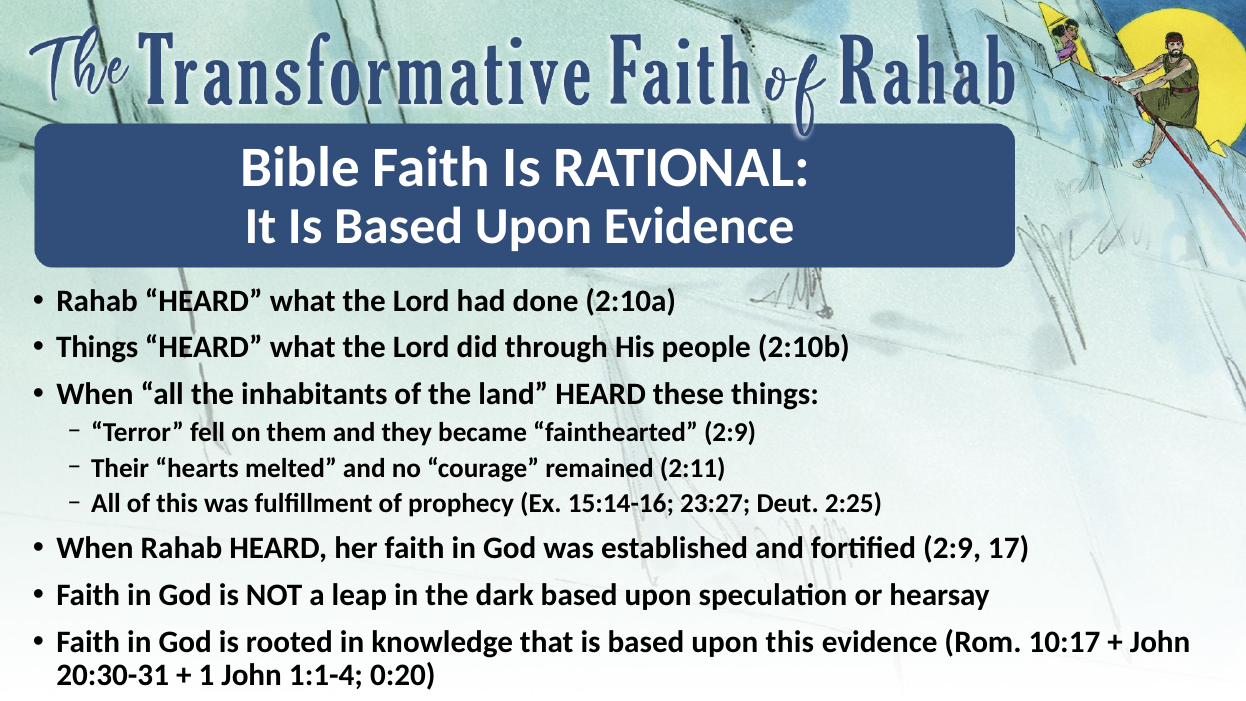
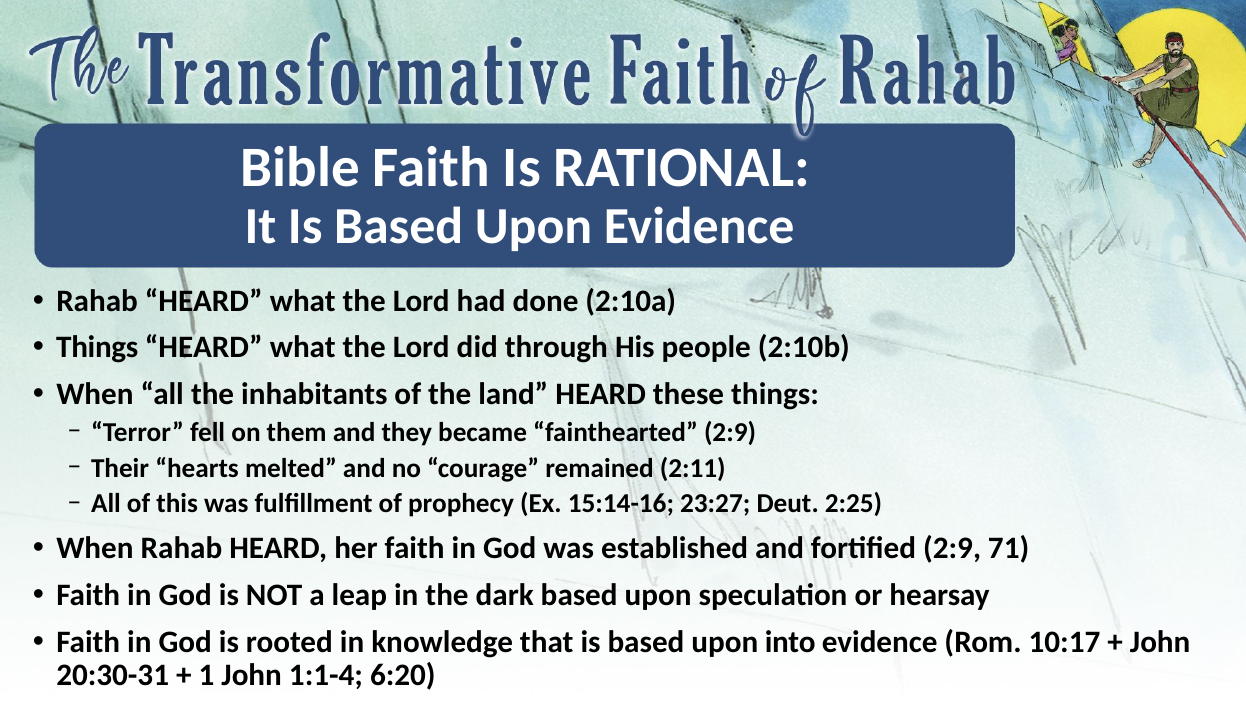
17: 17 -> 71 (1009, 548)
upon this: this -> into (790, 642)
0:20: 0:20 -> 6:20 (403, 675)
